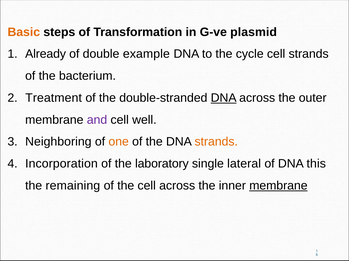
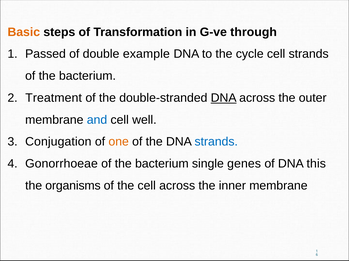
plasmid: plasmid -> through (254, 32)
Already: Already -> Passed (46, 54)
and colour: purple -> blue (97, 120)
Neighboring: Neighboring -> Conjugation (58, 142)
strands colour: orange -> blue (216, 142)
Incorporation: Incorporation -> Gonorrhoeae (61, 164)
laboratory: laboratory -> bacterium (162, 164)
lateral: lateral -> genes (244, 164)
remaining: remaining -> organisms (73, 186)
membrane underline: present -> none (278, 186)
